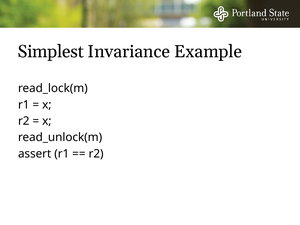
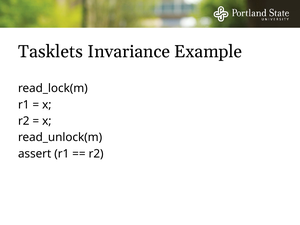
Simplest: Simplest -> Tasklets (51, 52)
